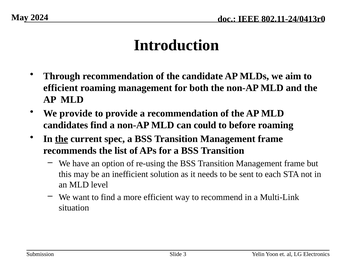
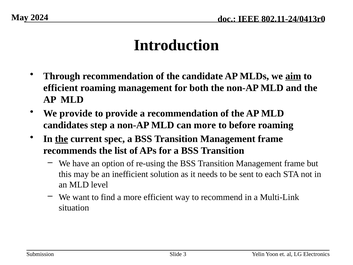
aim underline: none -> present (293, 76)
candidates find: find -> step (99, 125)
can could: could -> more (205, 125)
